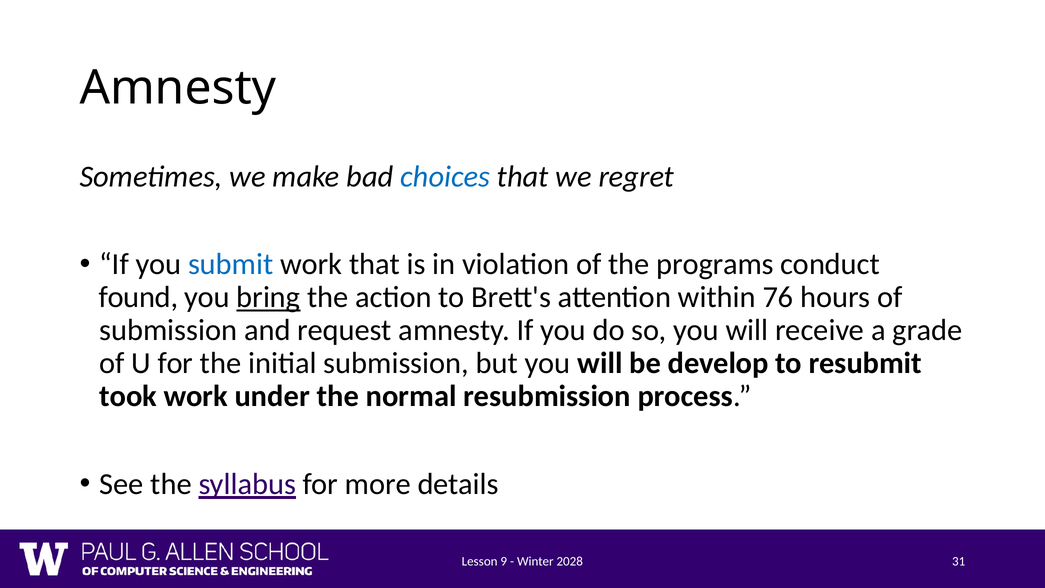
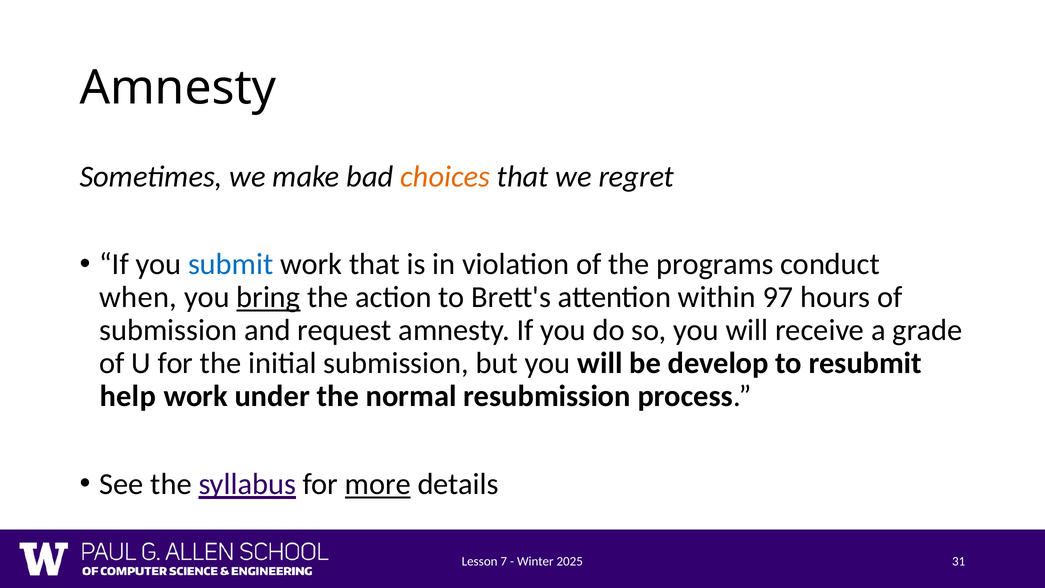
choices colour: blue -> orange (445, 177)
found: found -> when (138, 297)
76: 76 -> 97 (778, 297)
took: took -> help (128, 396)
more underline: none -> present (378, 484)
9: 9 -> 7 (504, 561)
2028: 2028 -> 2025 (570, 561)
